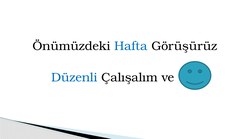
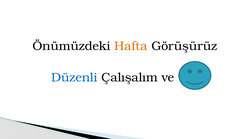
Hafta colour: blue -> orange (131, 46)
